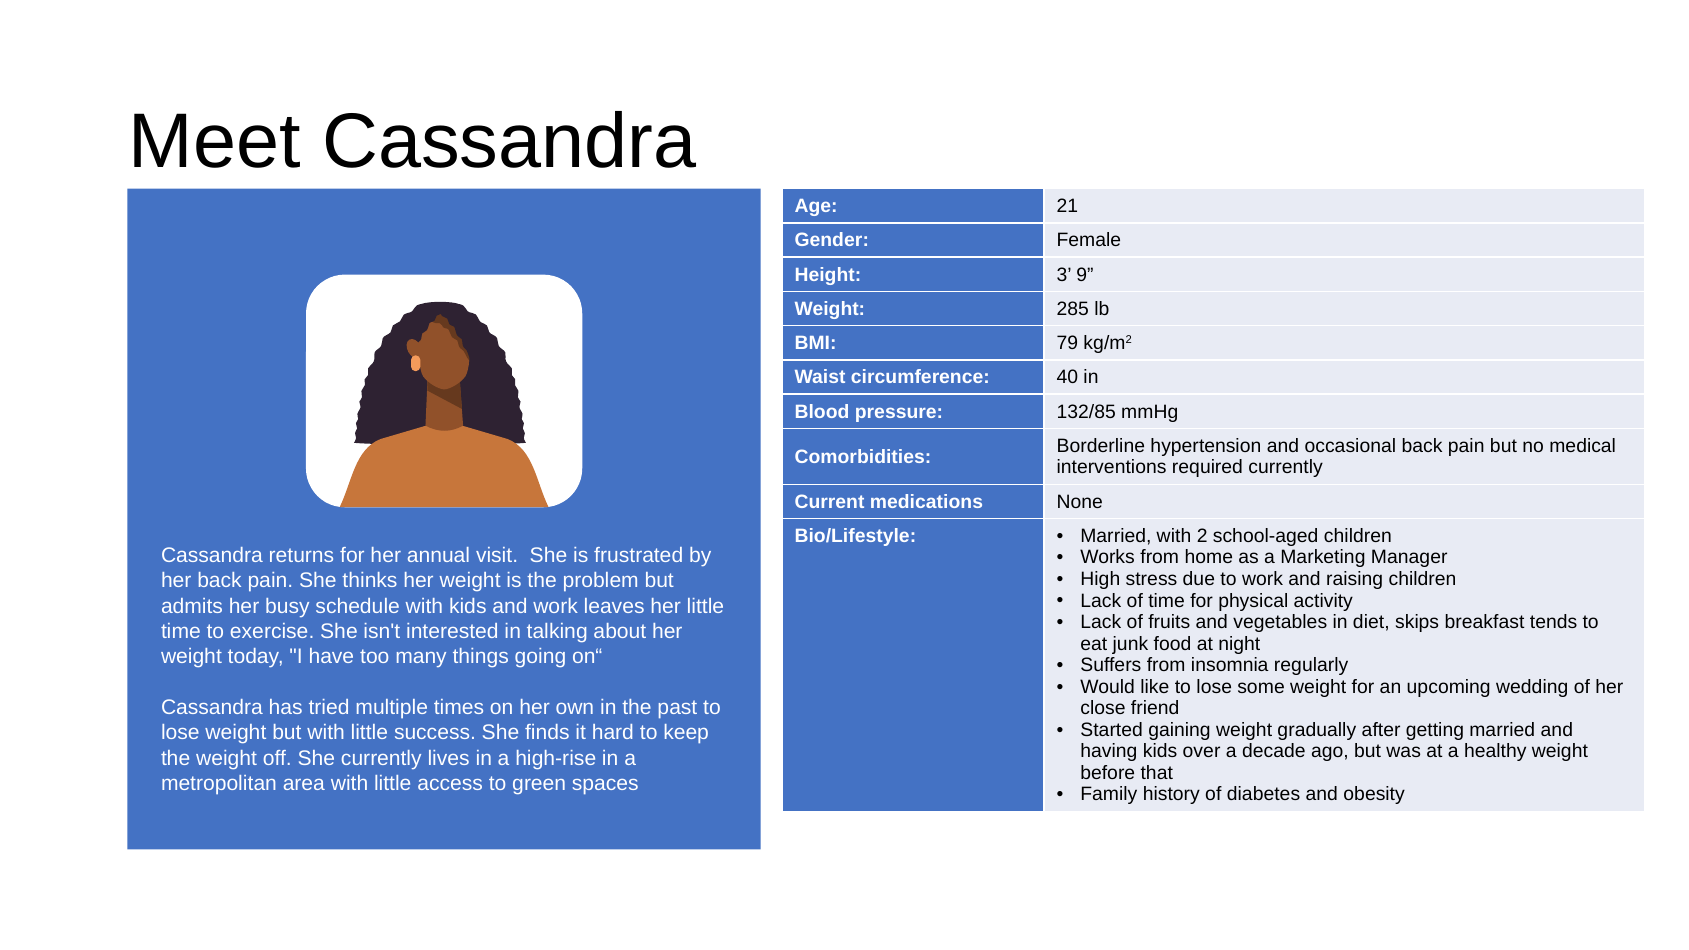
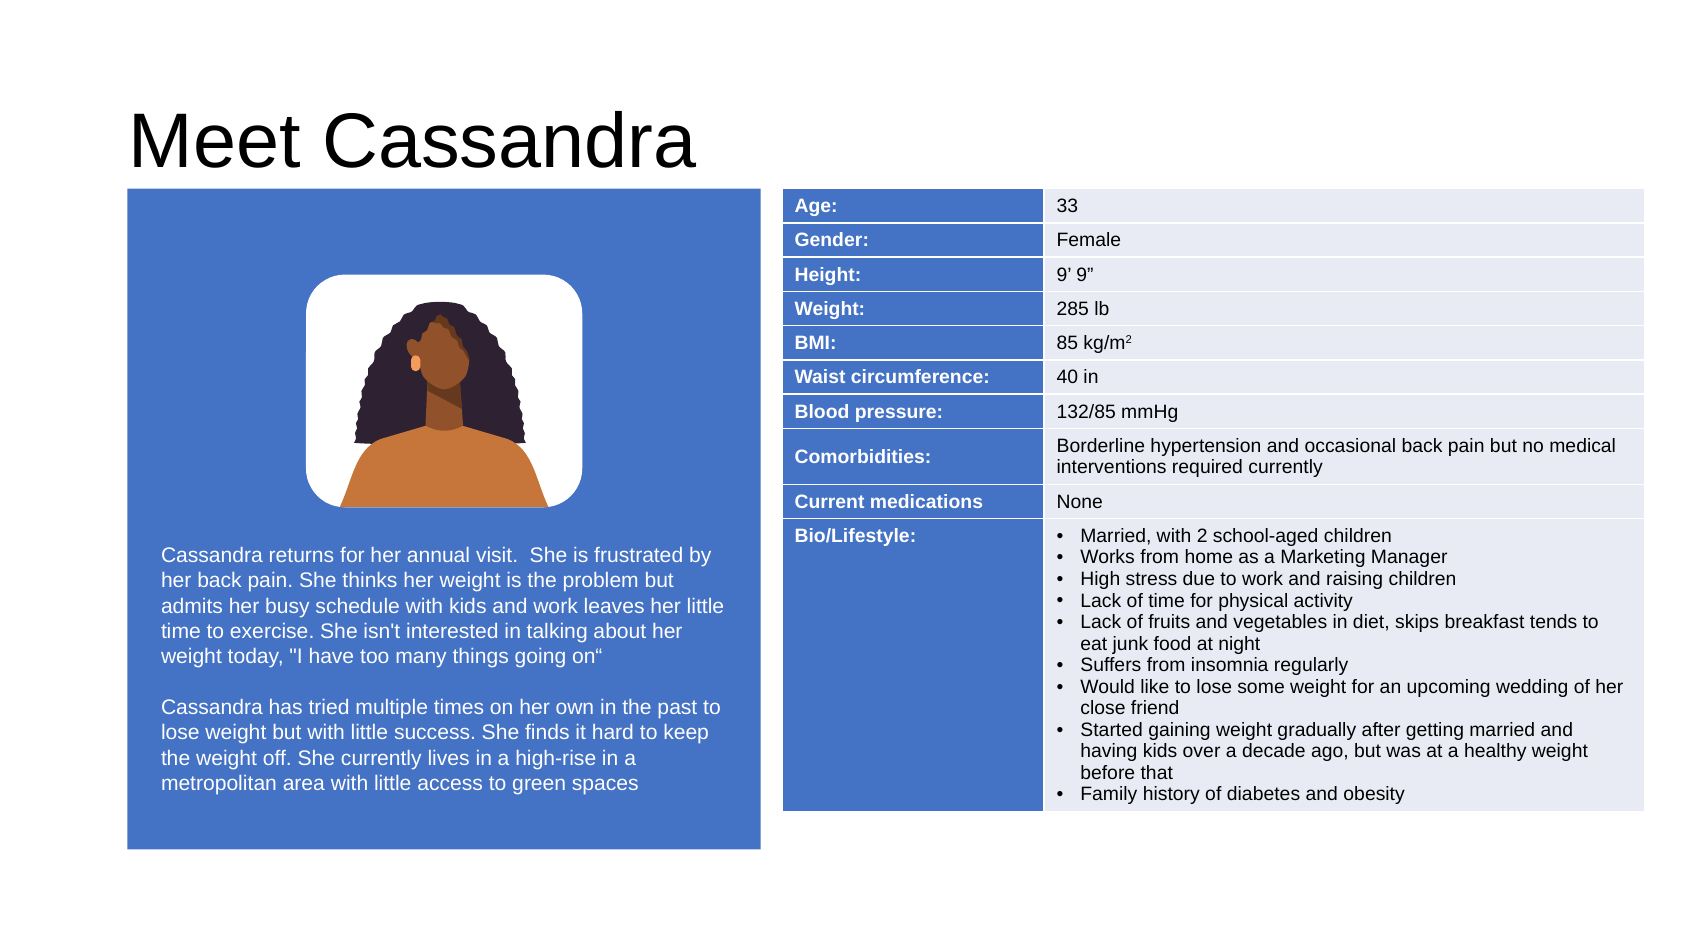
21: 21 -> 33 (1067, 206)
Height 3: 3 -> 9 (1064, 275)
79: 79 -> 85 (1067, 343)
